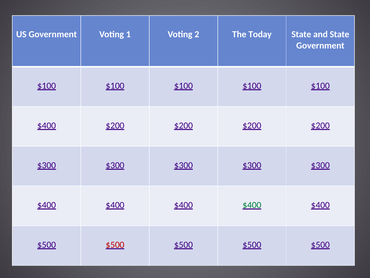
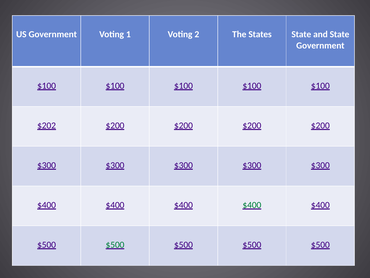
Today: Today -> States (260, 34)
$400: $400 -> $202 (47, 125)
$500 colour: red -> green (115, 244)
